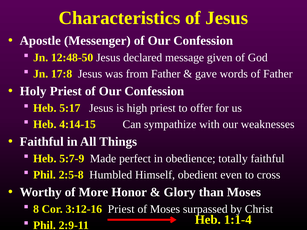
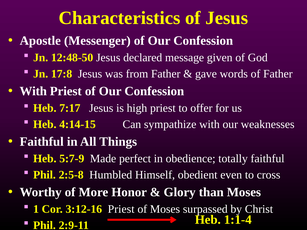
Holy: Holy -> With (33, 91)
5:17: 5:17 -> 7:17 (70, 108)
8: 8 -> 1 (36, 209)
